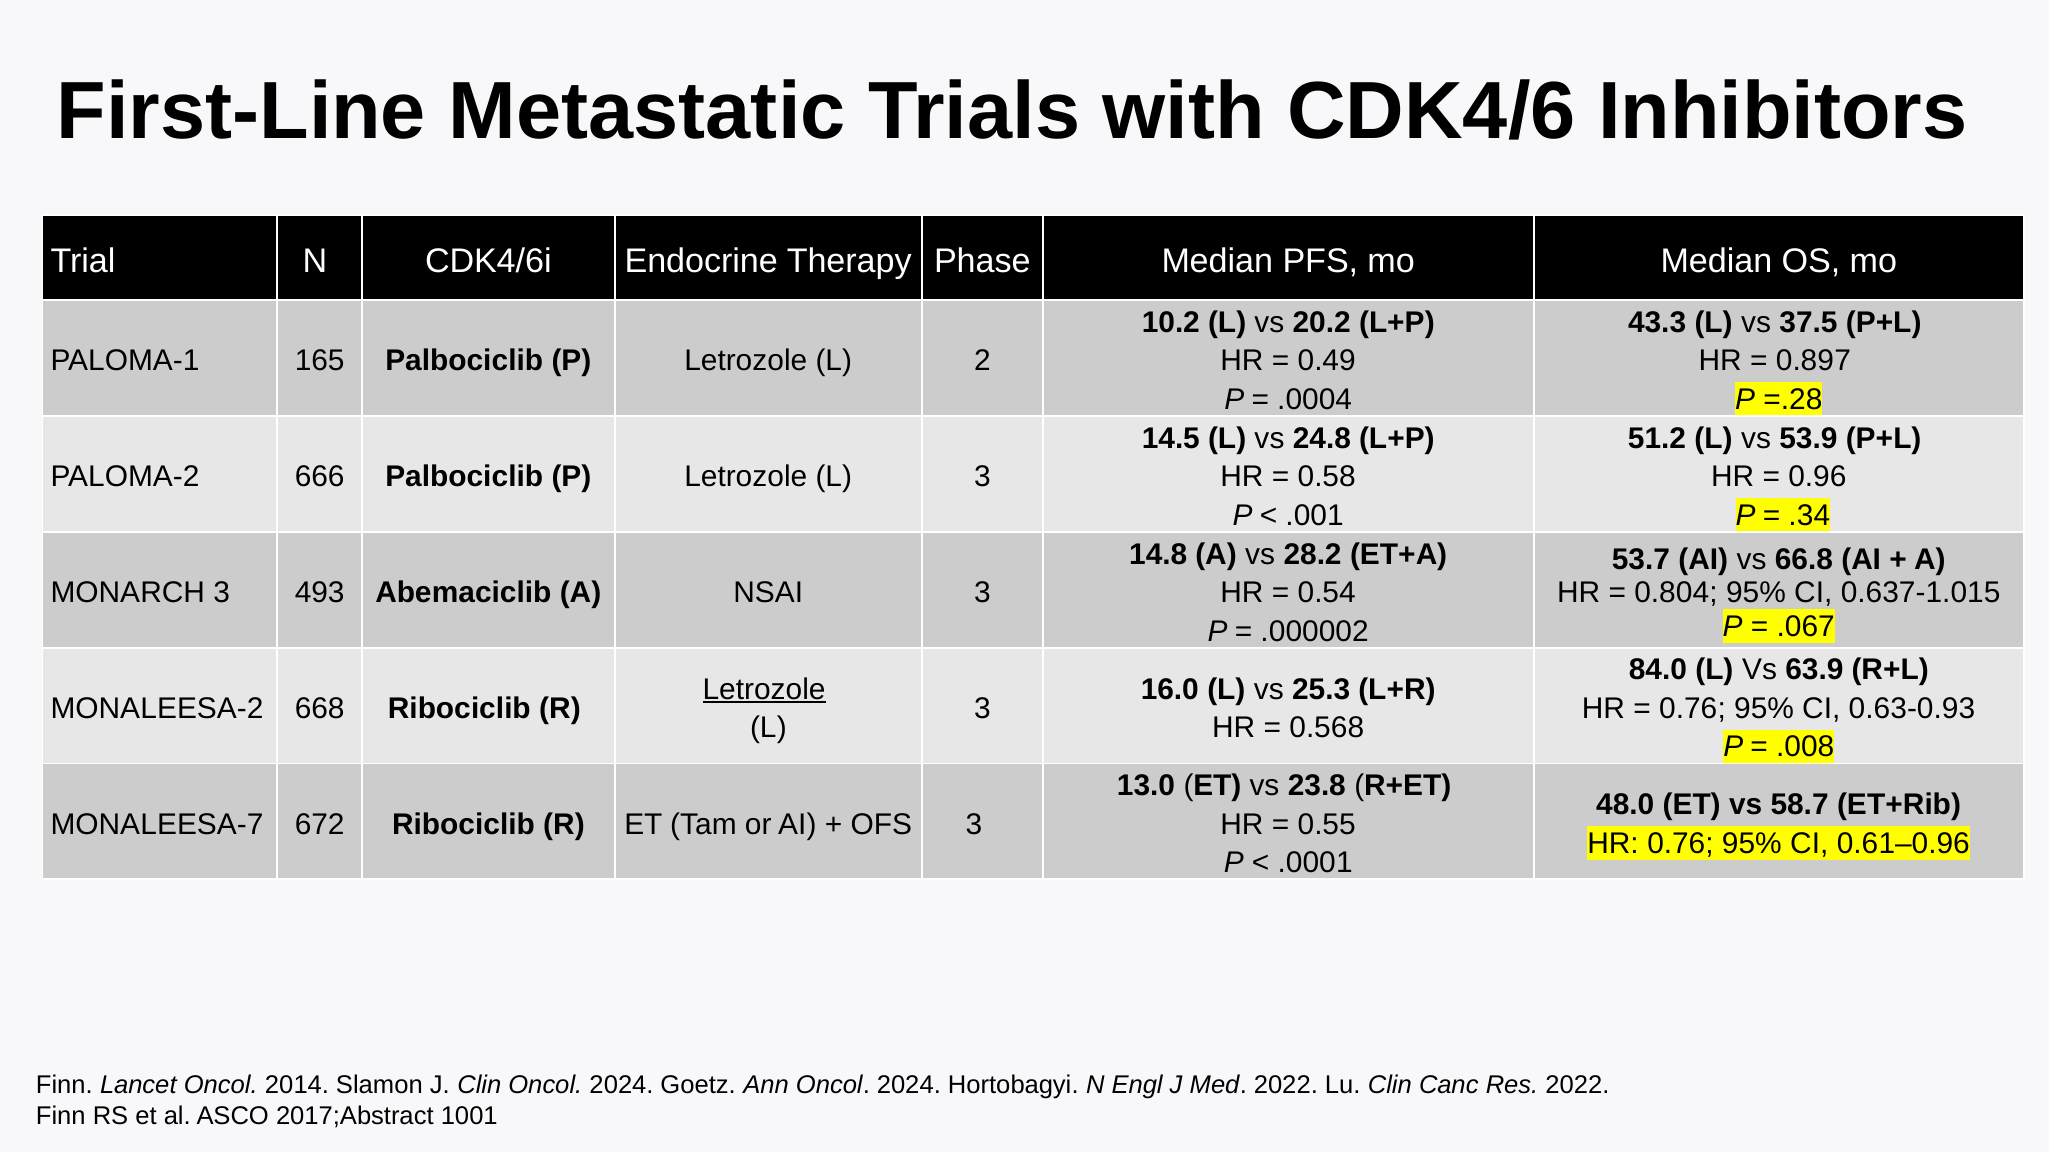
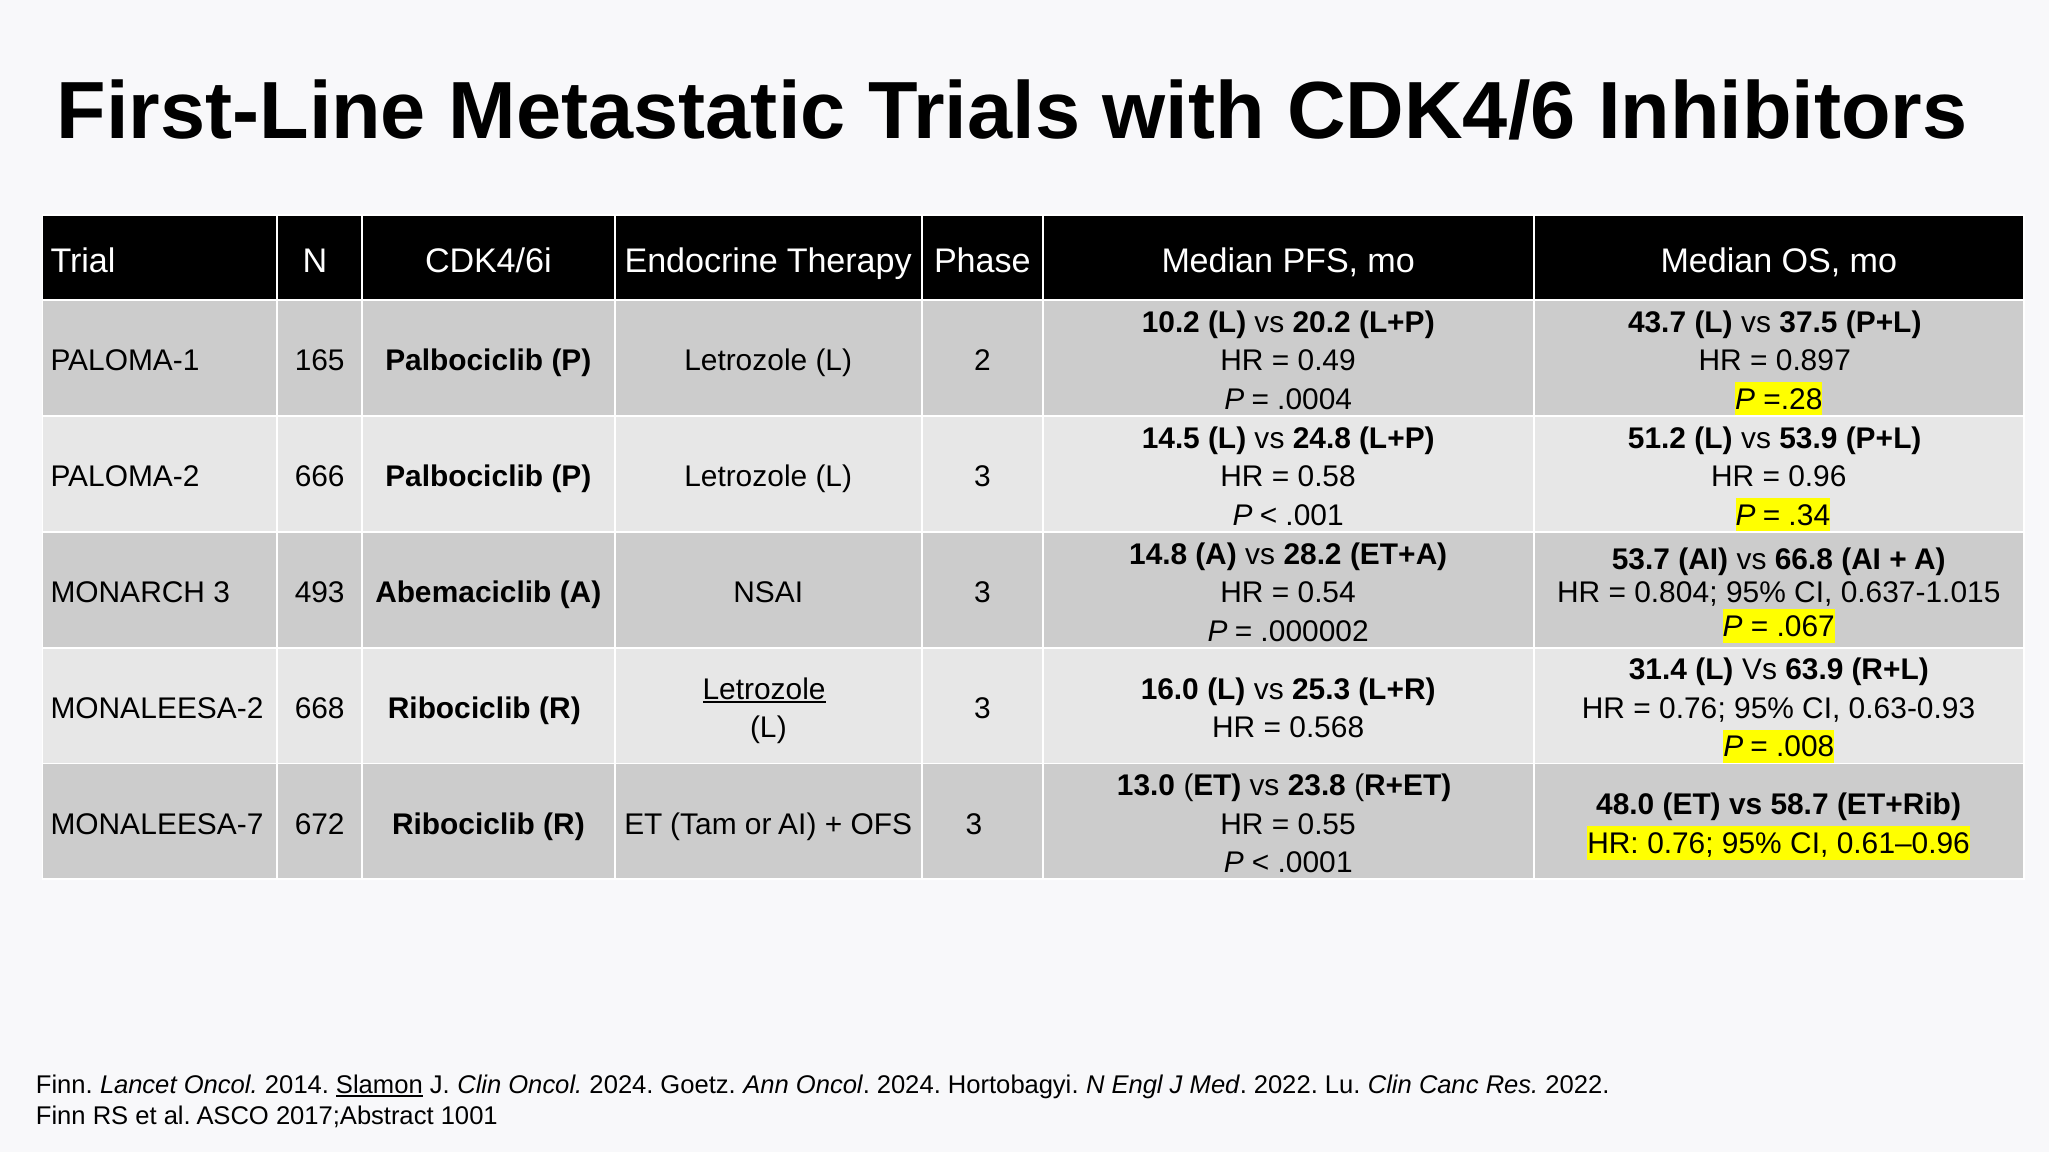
43.3: 43.3 -> 43.7 (1657, 323)
84.0: 84.0 -> 31.4 (1658, 670)
Slamon underline: none -> present (379, 1086)
